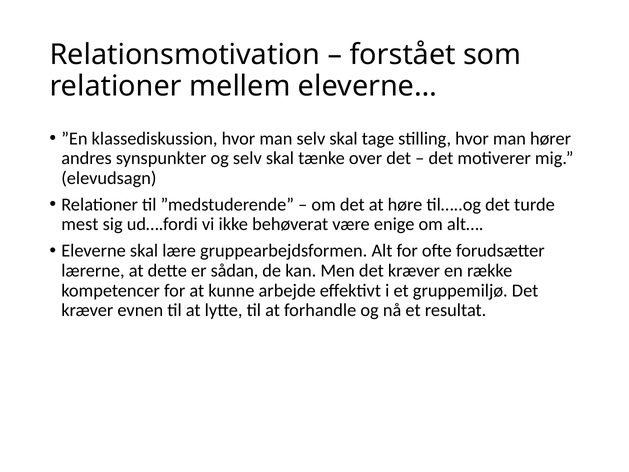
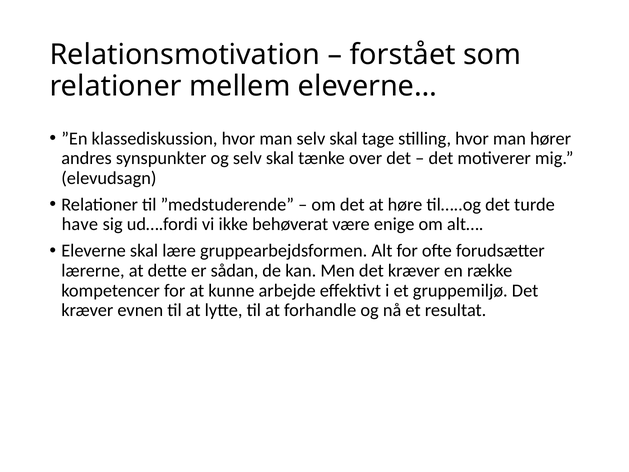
mest: mest -> have (80, 224)
